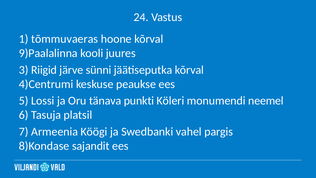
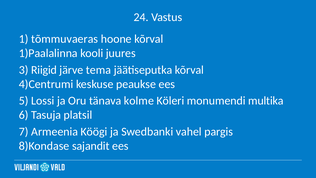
9)Paalalinna: 9)Paalalinna -> 1)Paalalinna (48, 53)
sünni: sünni -> tema (99, 70)
punkti: punkti -> kolme (139, 101)
neemel: neemel -> multika (266, 101)
